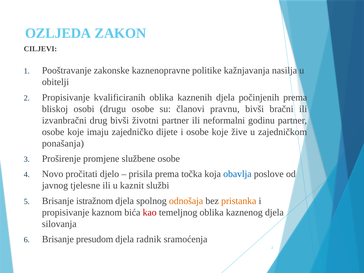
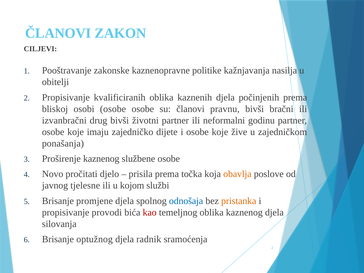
OZLJEDA: OZLJEDA -> ČLANOVI (58, 33)
osobi drugu: drugu -> osobe (113, 109)
Proširenje promjene: promjene -> kaznenog (101, 159)
obavlja colour: blue -> orange (237, 174)
kaznit: kaznit -> kojom (132, 186)
istražnom: istražnom -> promjene (95, 201)
odnošaja colour: orange -> blue (186, 201)
kaznom: kaznom -> provodi (107, 212)
presudom: presudom -> optužnog (95, 239)
